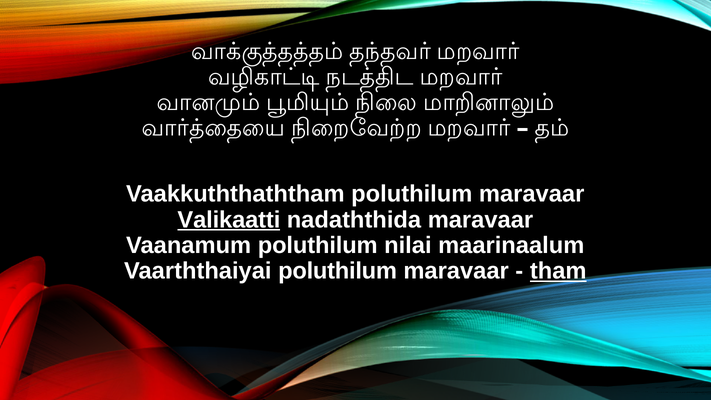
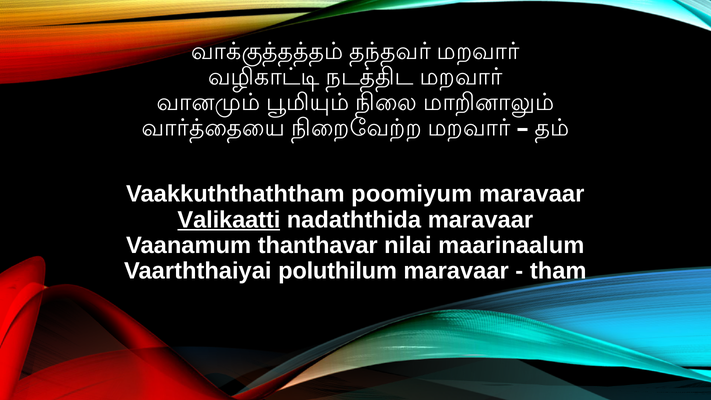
Vaakkuththaththam poluthilum: poluthilum -> poomiyum (412, 194)
Vaanamum poluthilum: poluthilum -> thanthavar (318, 245)
tham underline: present -> none (558, 271)
